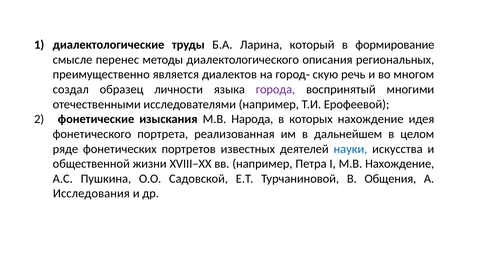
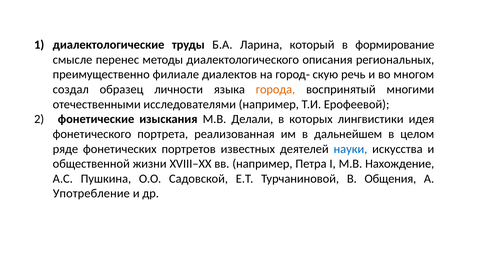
является: является -> филиале (176, 75)
города colour: purple -> orange (275, 89)
Народа: Народа -> Делали (252, 119)
которых нахождение: нахождение -> лингвистики (371, 119)
Исследования: Исследования -> Употребление (91, 194)
